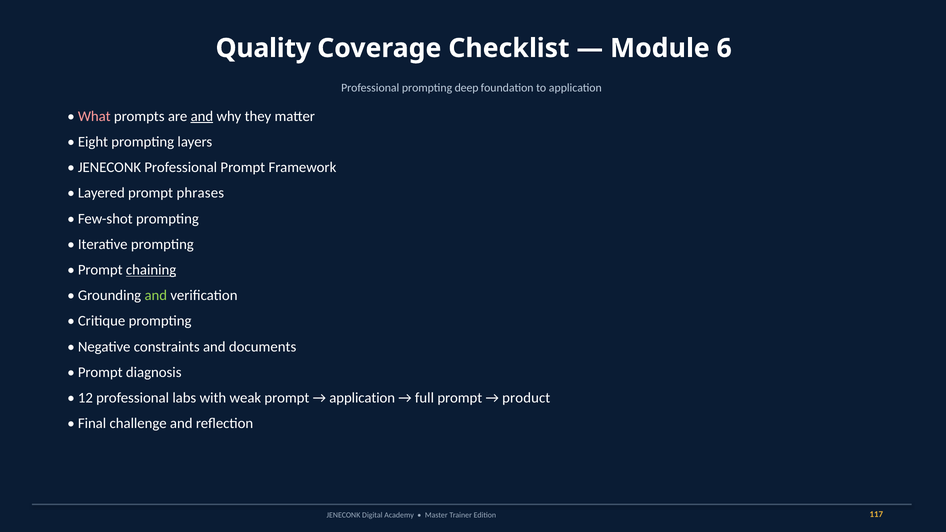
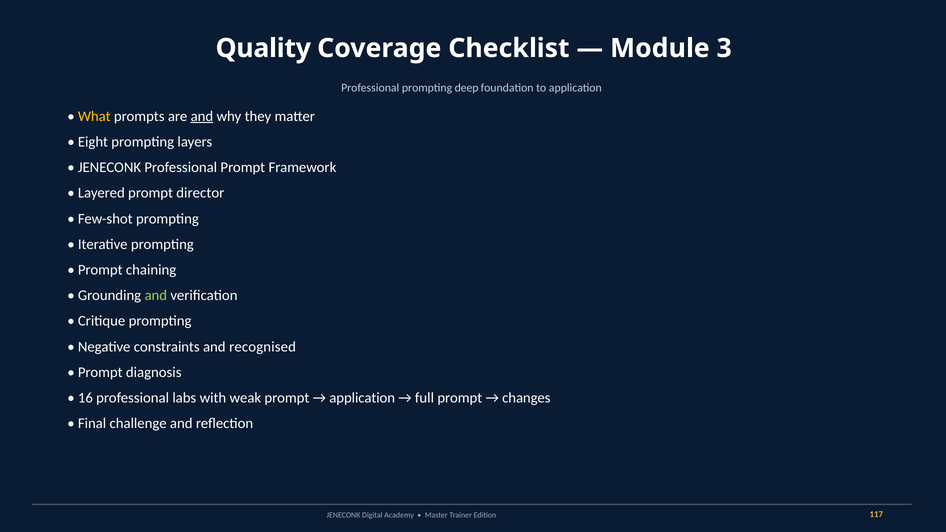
6: 6 -> 3 (724, 48)
What colour: pink -> yellow (94, 116)
phrases: phrases -> director (200, 193)
chaining underline: present -> none (151, 270)
documents: documents -> recognised (263, 347)
12: 12 -> 16 (85, 398)
product: product -> changes (526, 398)
